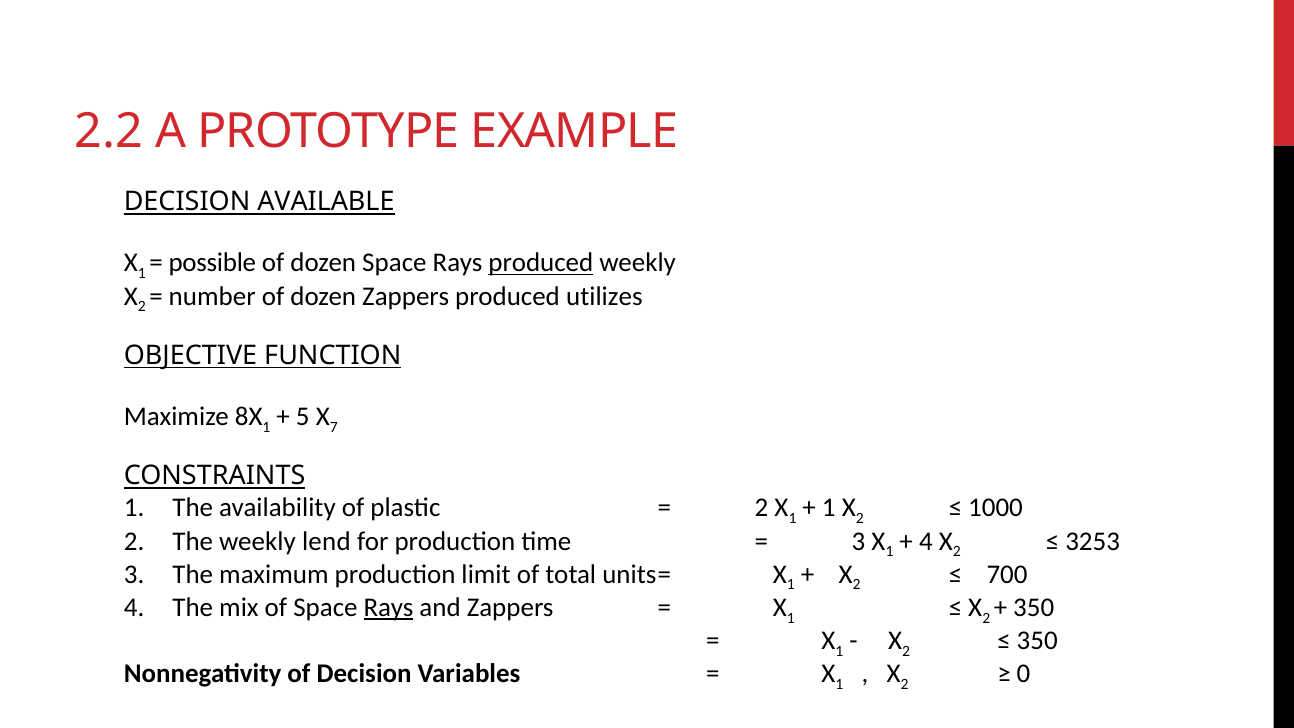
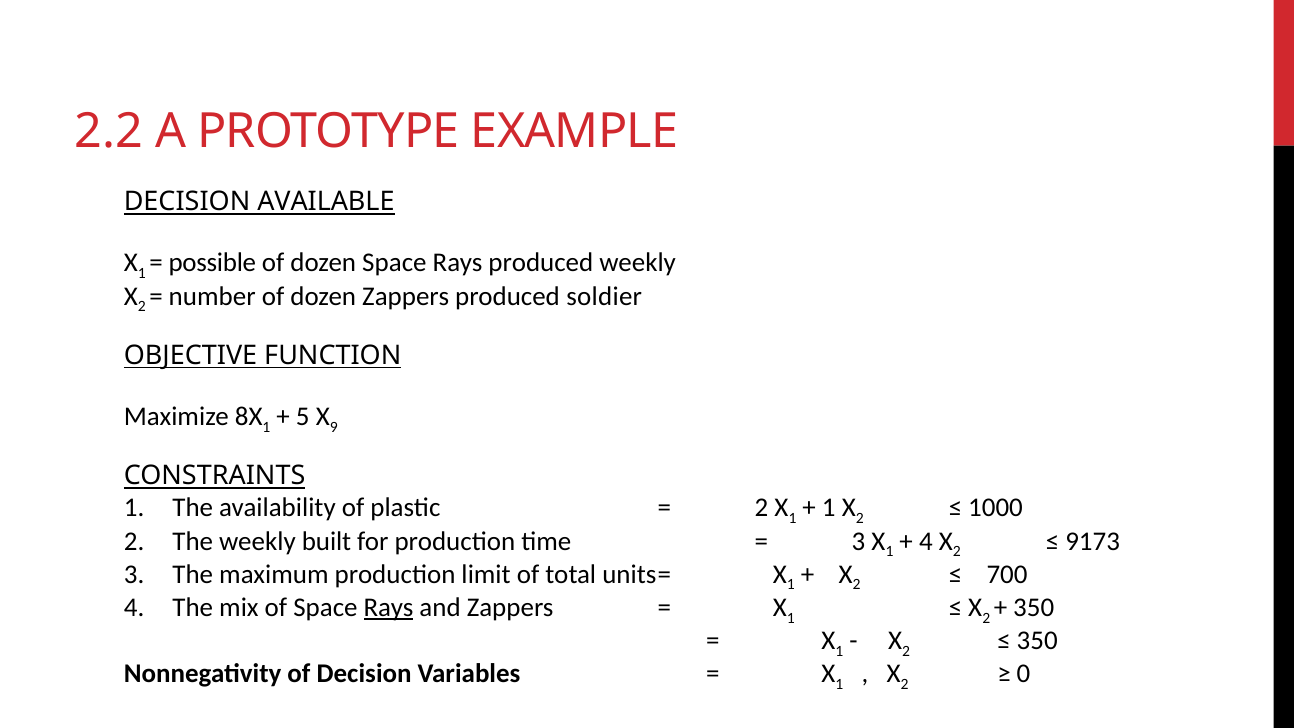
produced underline: present -> none (541, 263)
utilizes: utilizes -> soldier (604, 296)
7: 7 -> 9 (334, 427)
lend: lend -> built (327, 541)
3253: 3253 -> 9173 (1093, 541)
